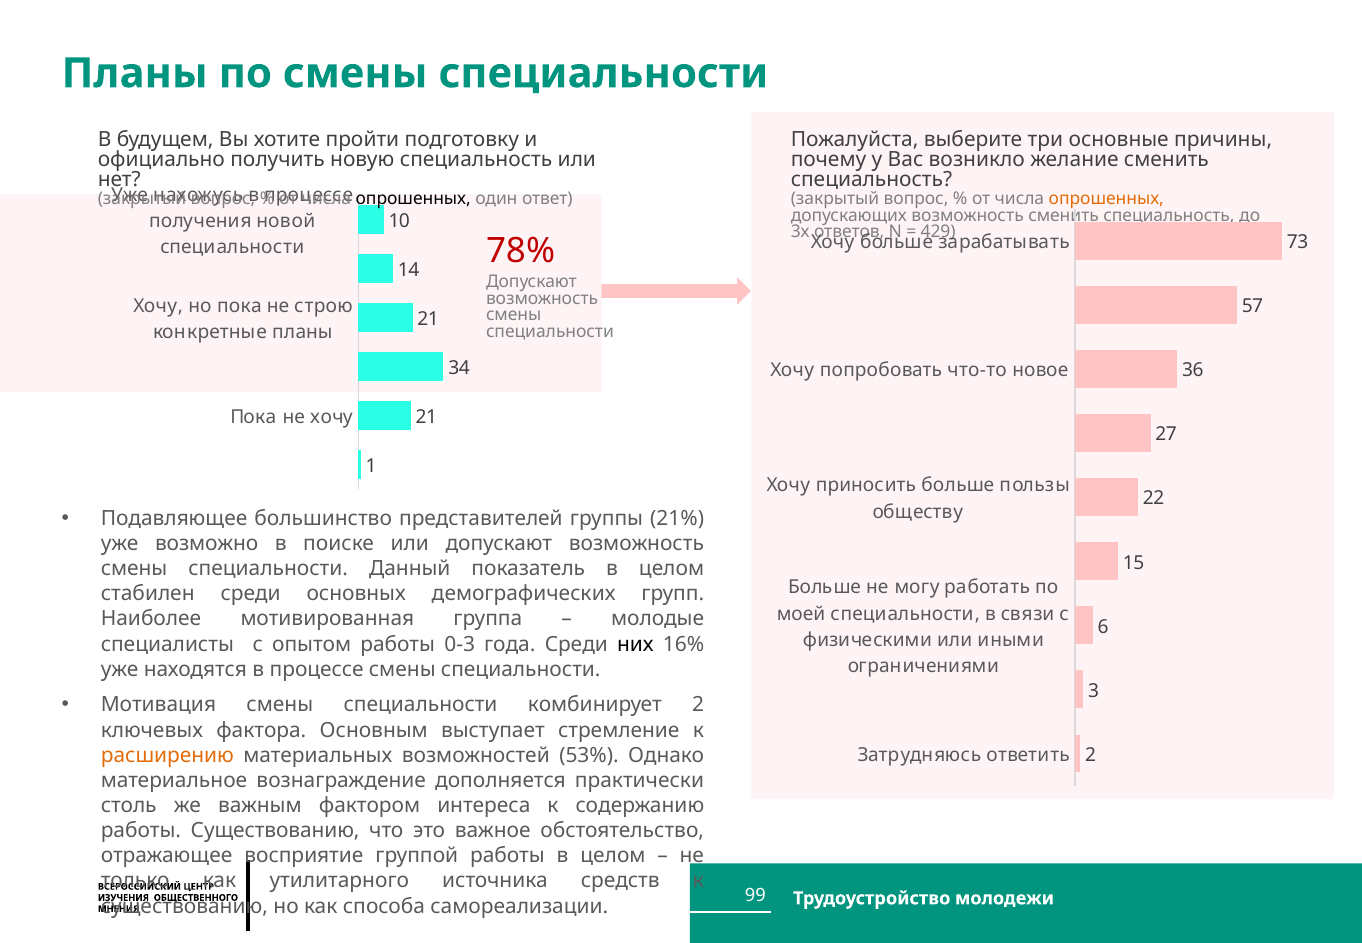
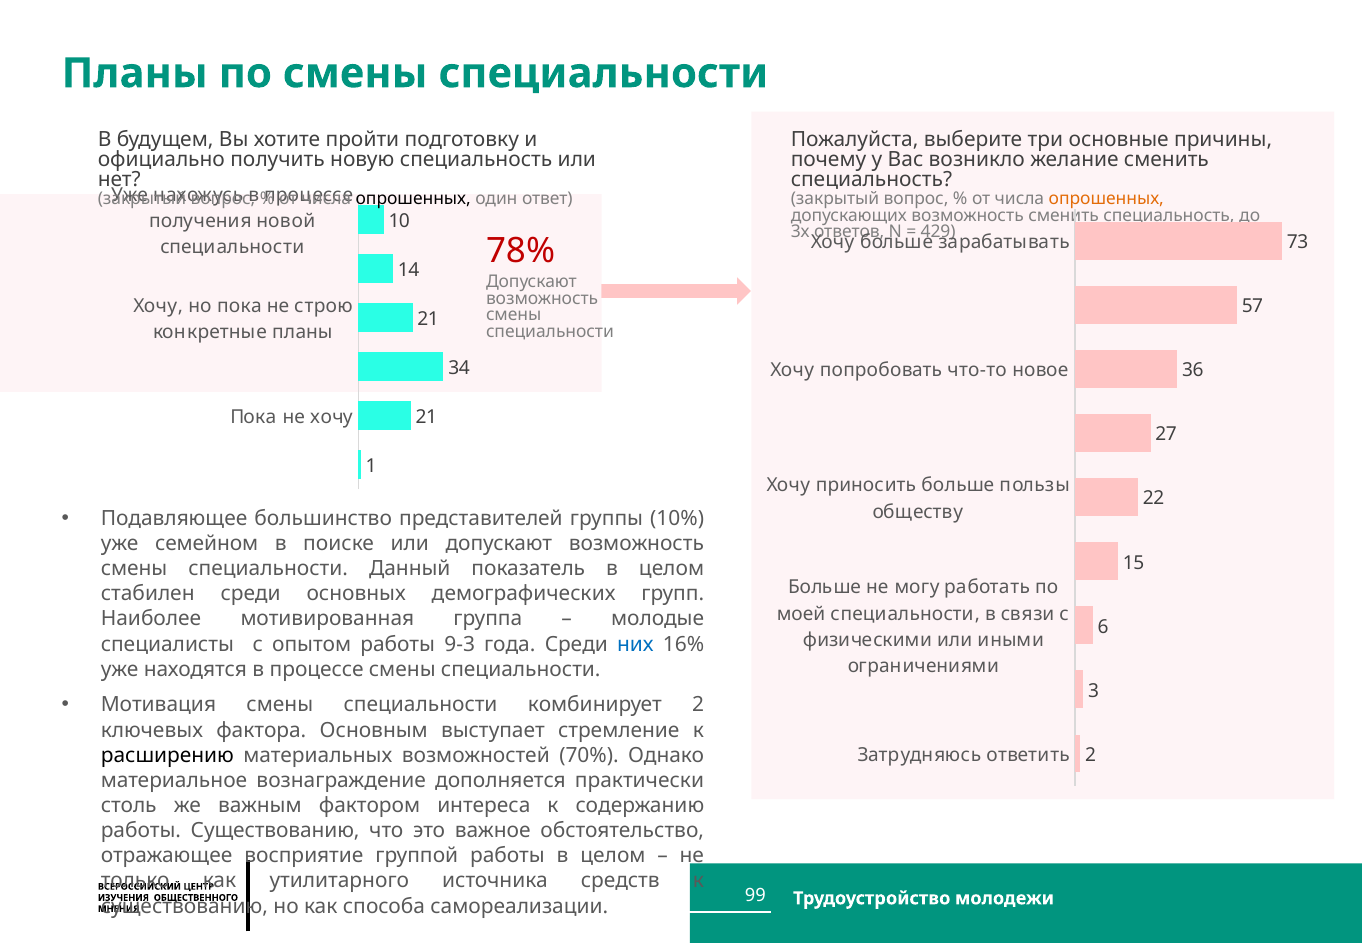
21%: 21% -> 10% (677, 518)
возможно: возможно -> семейном (207, 544)
0-3: 0-3 -> 9-3 (460, 644)
них colour: black -> blue (635, 644)
расширению colour: orange -> black (167, 755)
53%: 53% -> 70% (589, 755)
